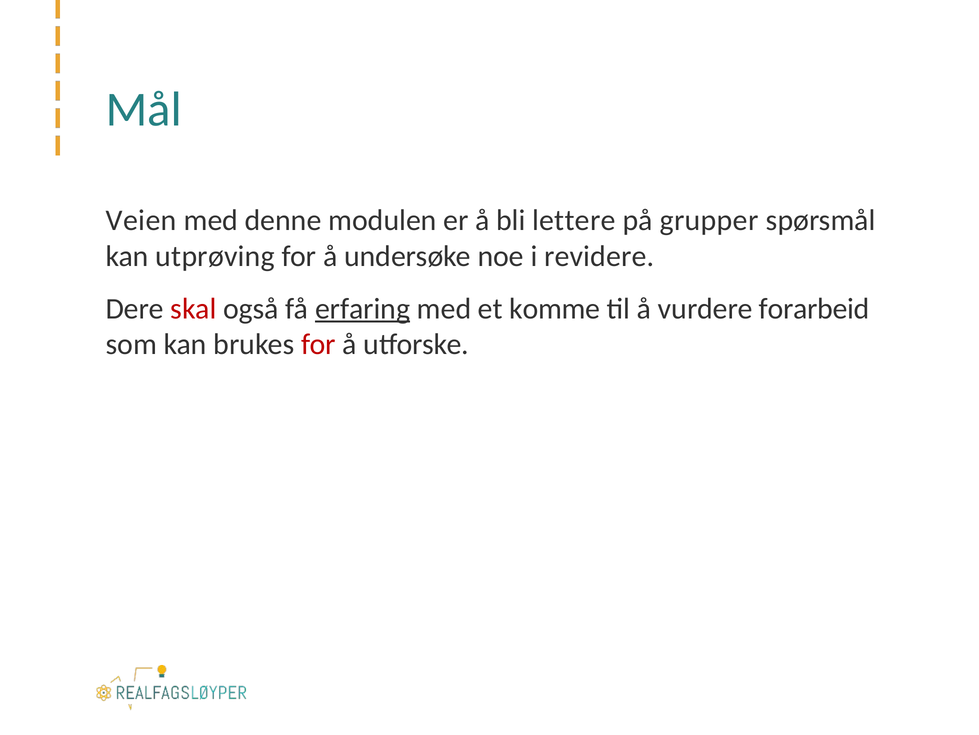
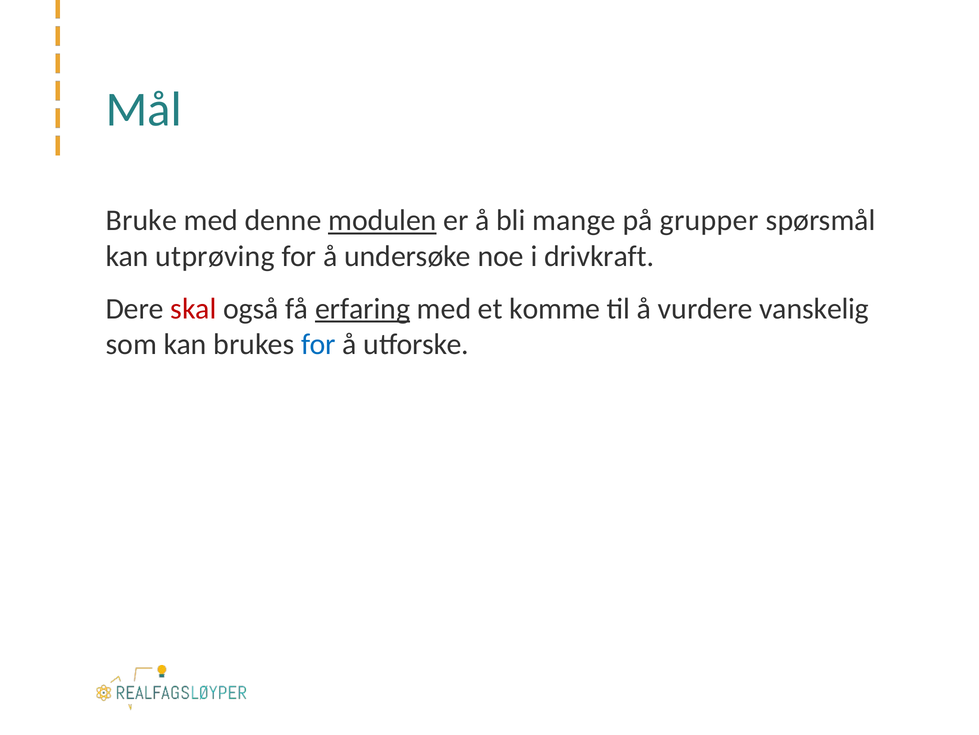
Veien: Veien -> Bruke (141, 220)
modulen underline: none -> present (382, 220)
lettere: lettere -> mange (574, 220)
revidere: revidere -> drivkraft (599, 256)
forarbeid: forarbeid -> vanskelig (814, 308)
for colour: red -> blue (318, 344)
